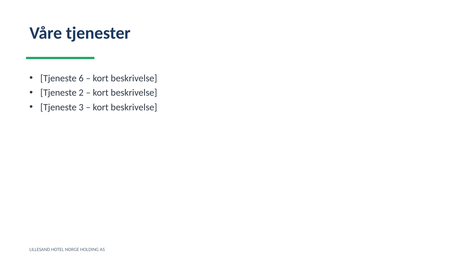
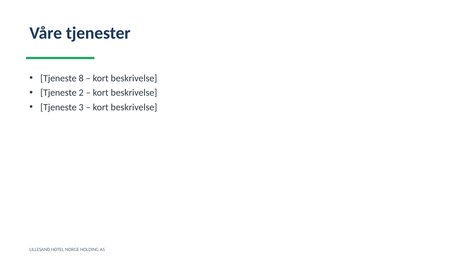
6: 6 -> 8 (81, 78)
